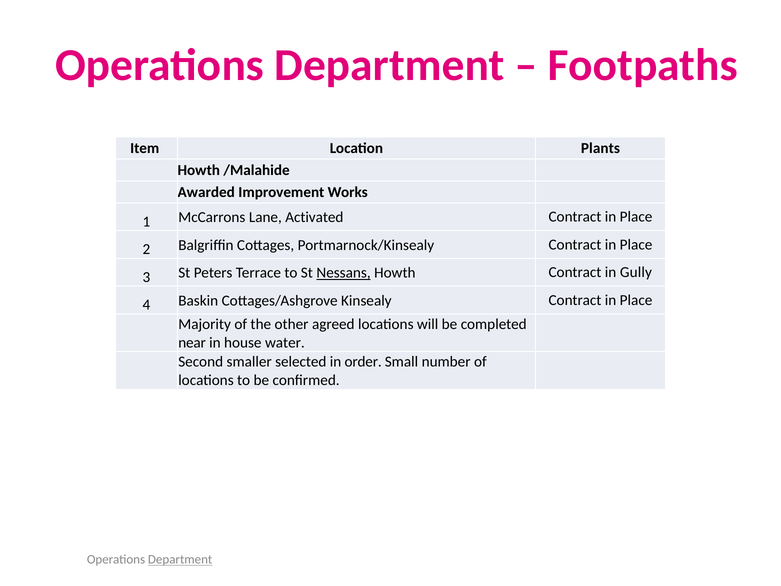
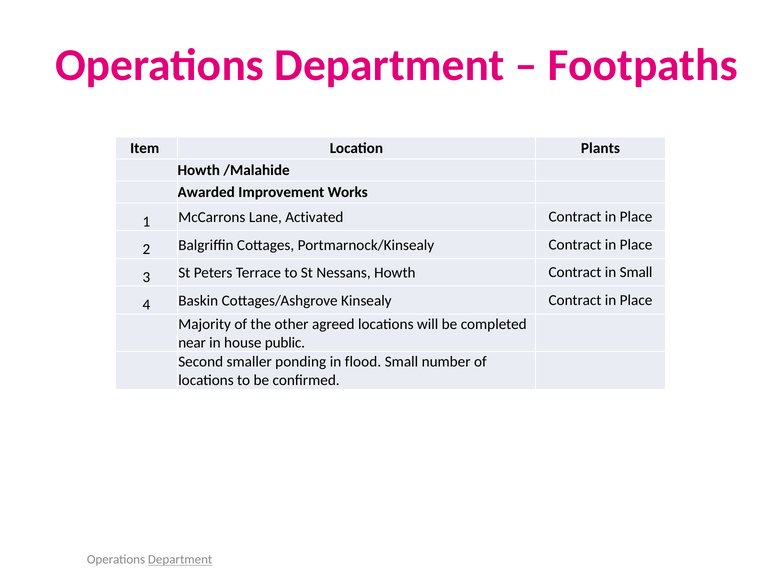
Nessans underline: present -> none (344, 273)
in Gully: Gully -> Small (636, 272)
water: water -> public (285, 342)
selected: selected -> ponding (301, 362)
order: order -> flood (363, 362)
